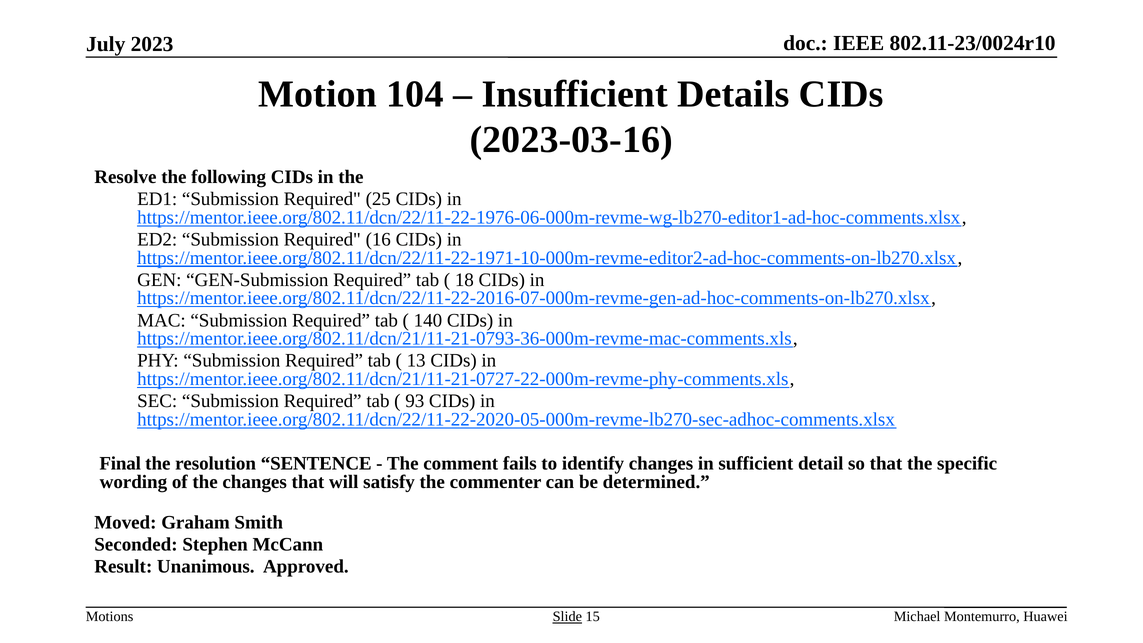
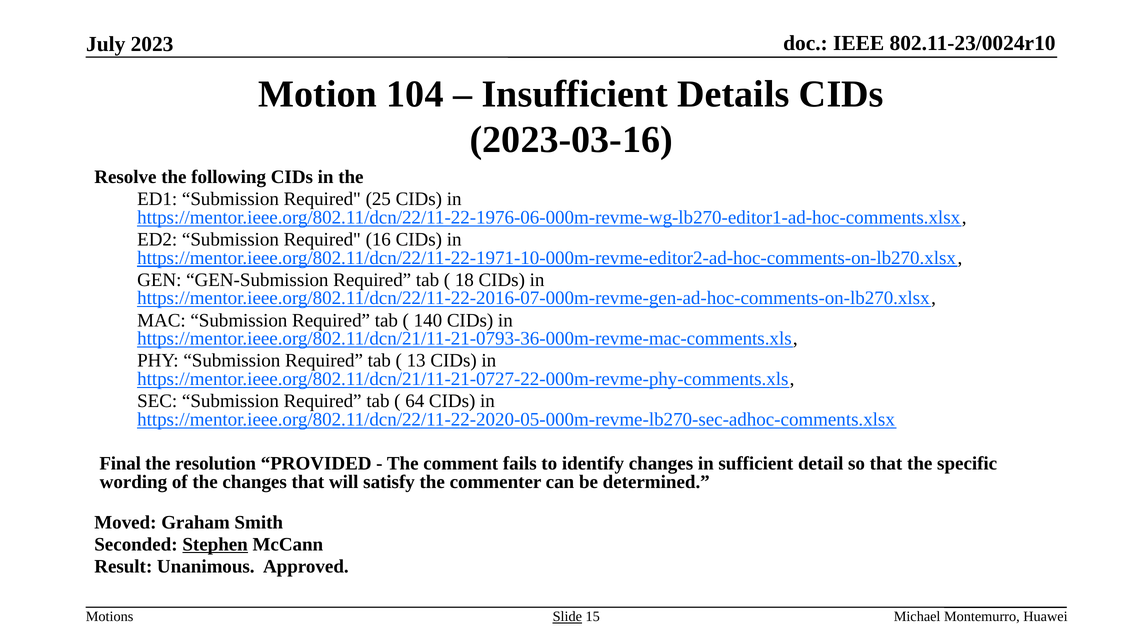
93: 93 -> 64 (415, 401)
SENTENCE: SENTENCE -> PROVIDED (316, 464)
Stephen underline: none -> present (215, 544)
